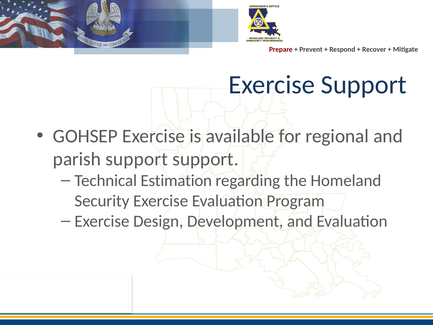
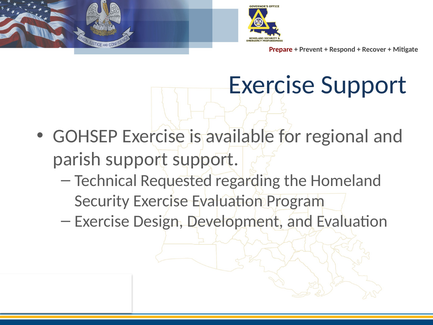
Estimation: Estimation -> Requested (176, 181)
